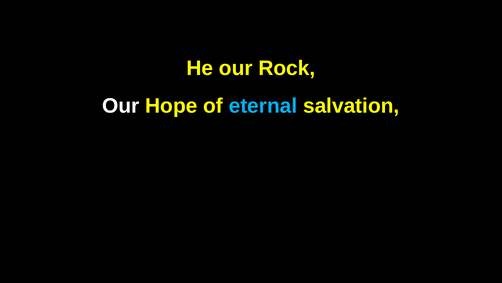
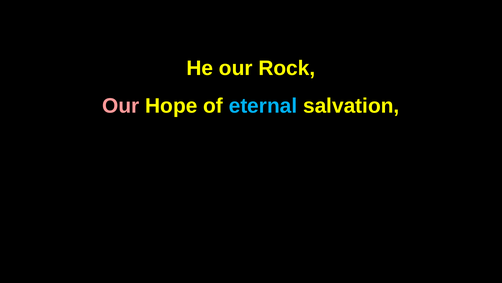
Our colour: white -> pink (121, 106)
